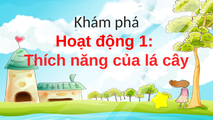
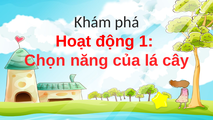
Thích: Thích -> Chọn (45, 60)
